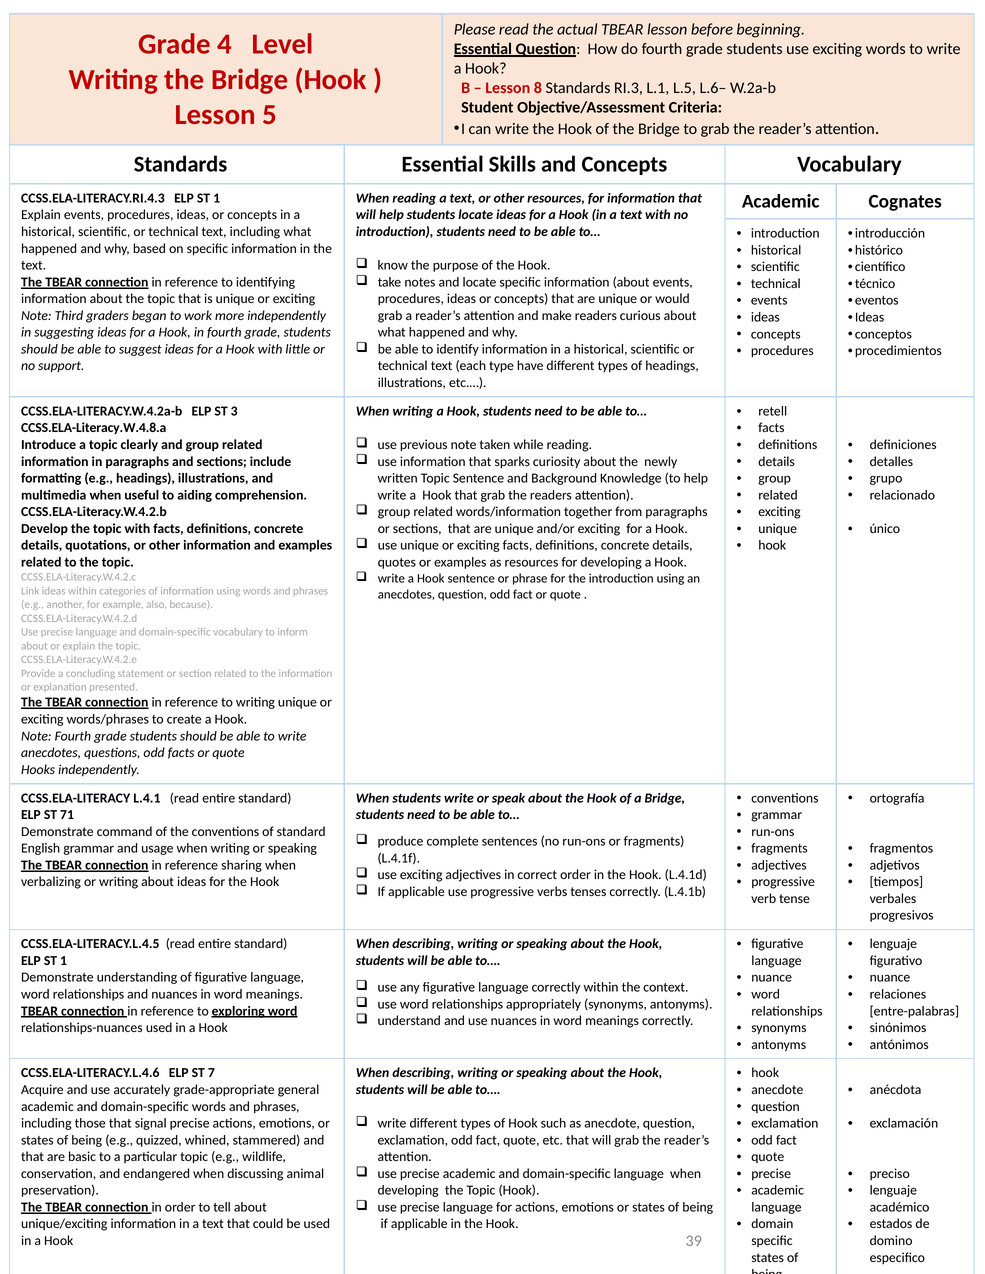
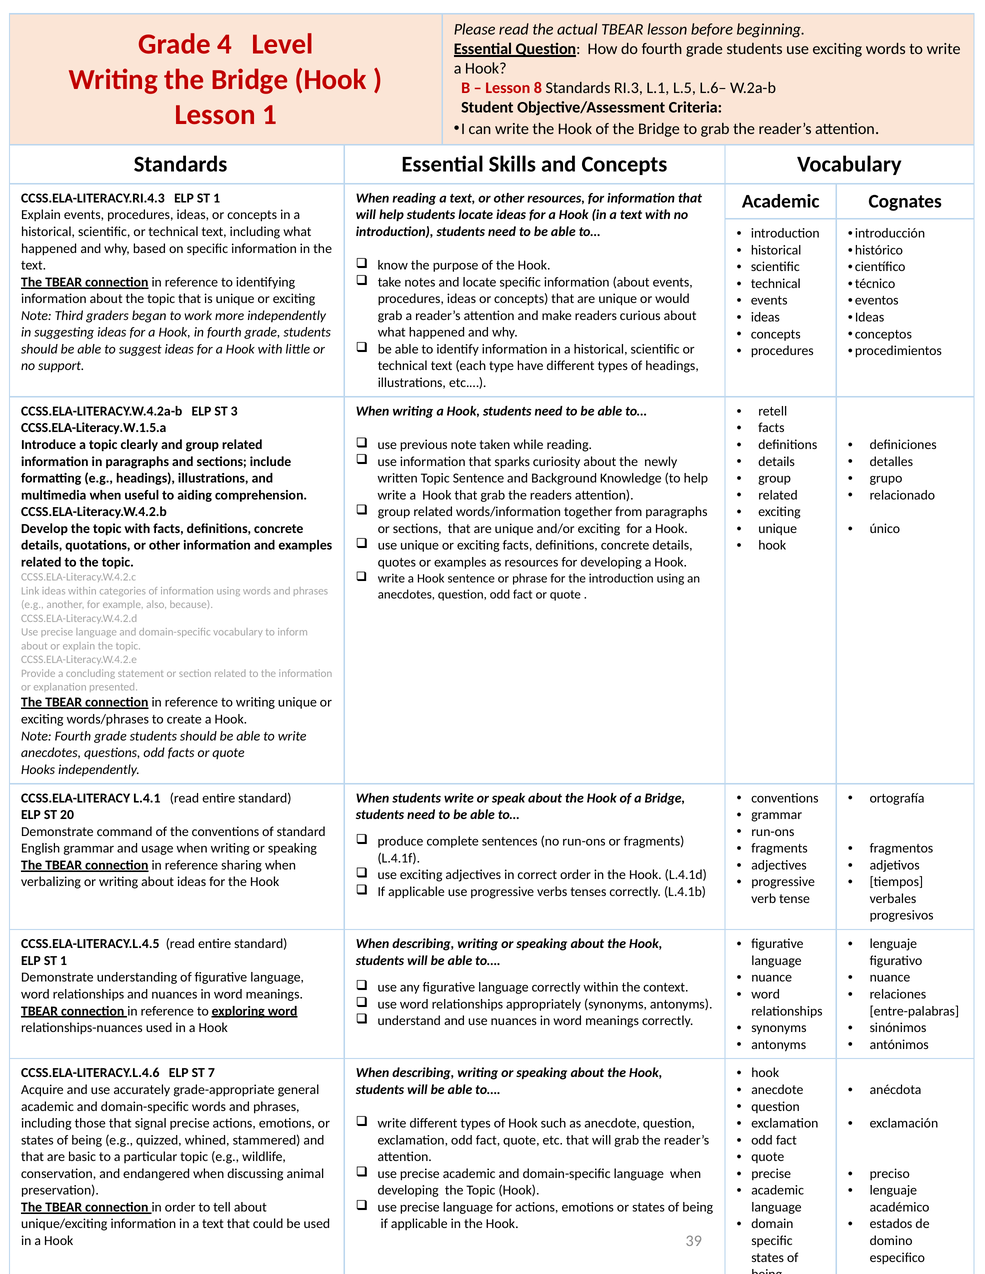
Lesson 5: 5 -> 1 (269, 115)
CCSS.ELA-Literacy.W.4.8.a: CCSS.ELA-Literacy.W.4.8.a -> CCSS.ELA-Literacy.W.1.5.a (94, 428)
71: 71 -> 20 (67, 815)
